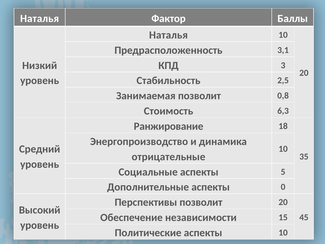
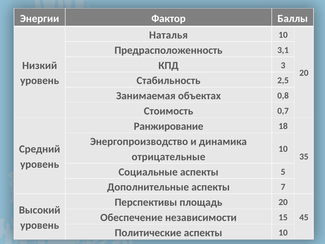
Наталья: Наталья -> Энергии (40, 18)
Занимаемая позволит: позволит -> объектах (199, 96)
6,3: 6,3 -> 0,7 (283, 111)
0: 0 -> 7 (283, 187)
Перспективы позволит: позволит -> площадь (201, 202)
